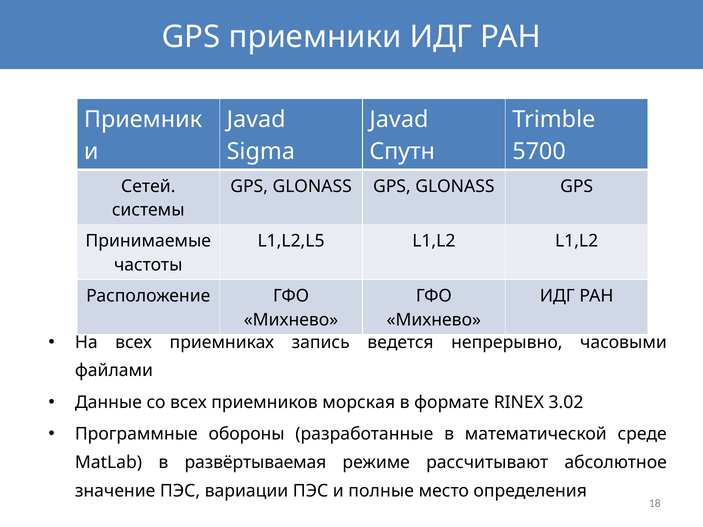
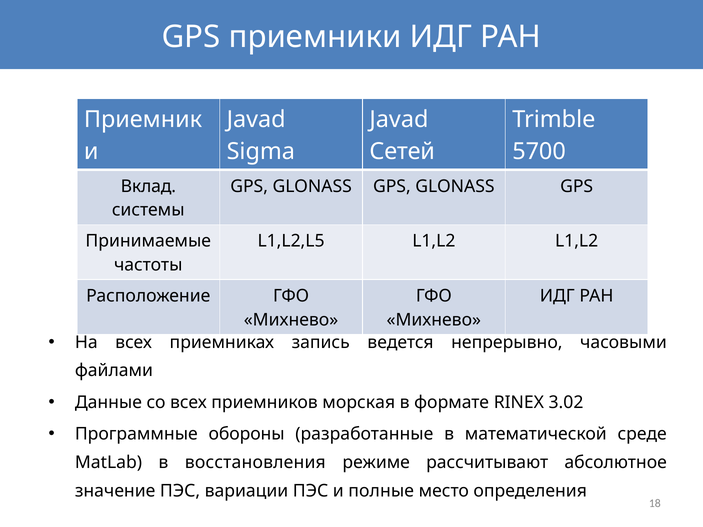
Спутн: Спутн -> Сетей (402, 152)
Сетей: Сетей -> Вклад (148, 186)
развёртываемая: развёртываемая -> восстановления (255, 463)
